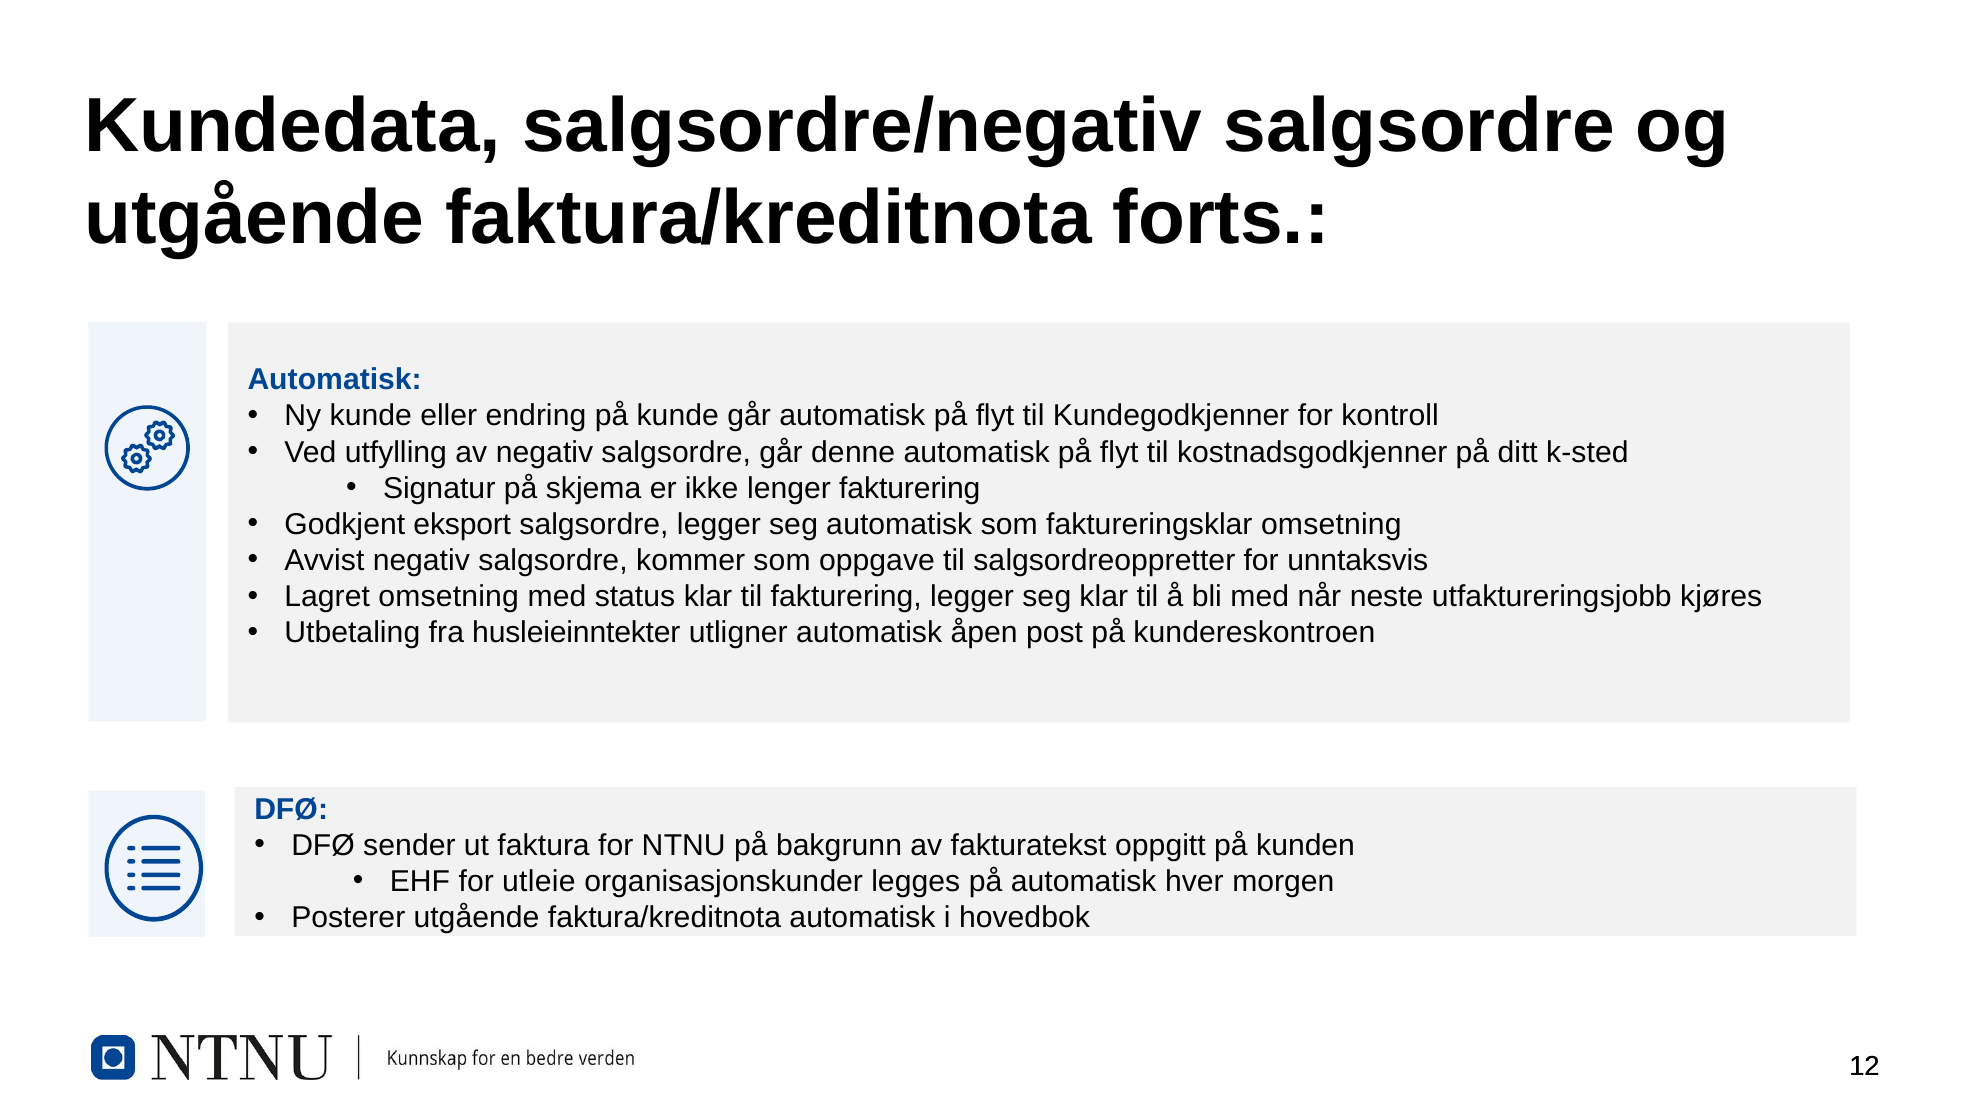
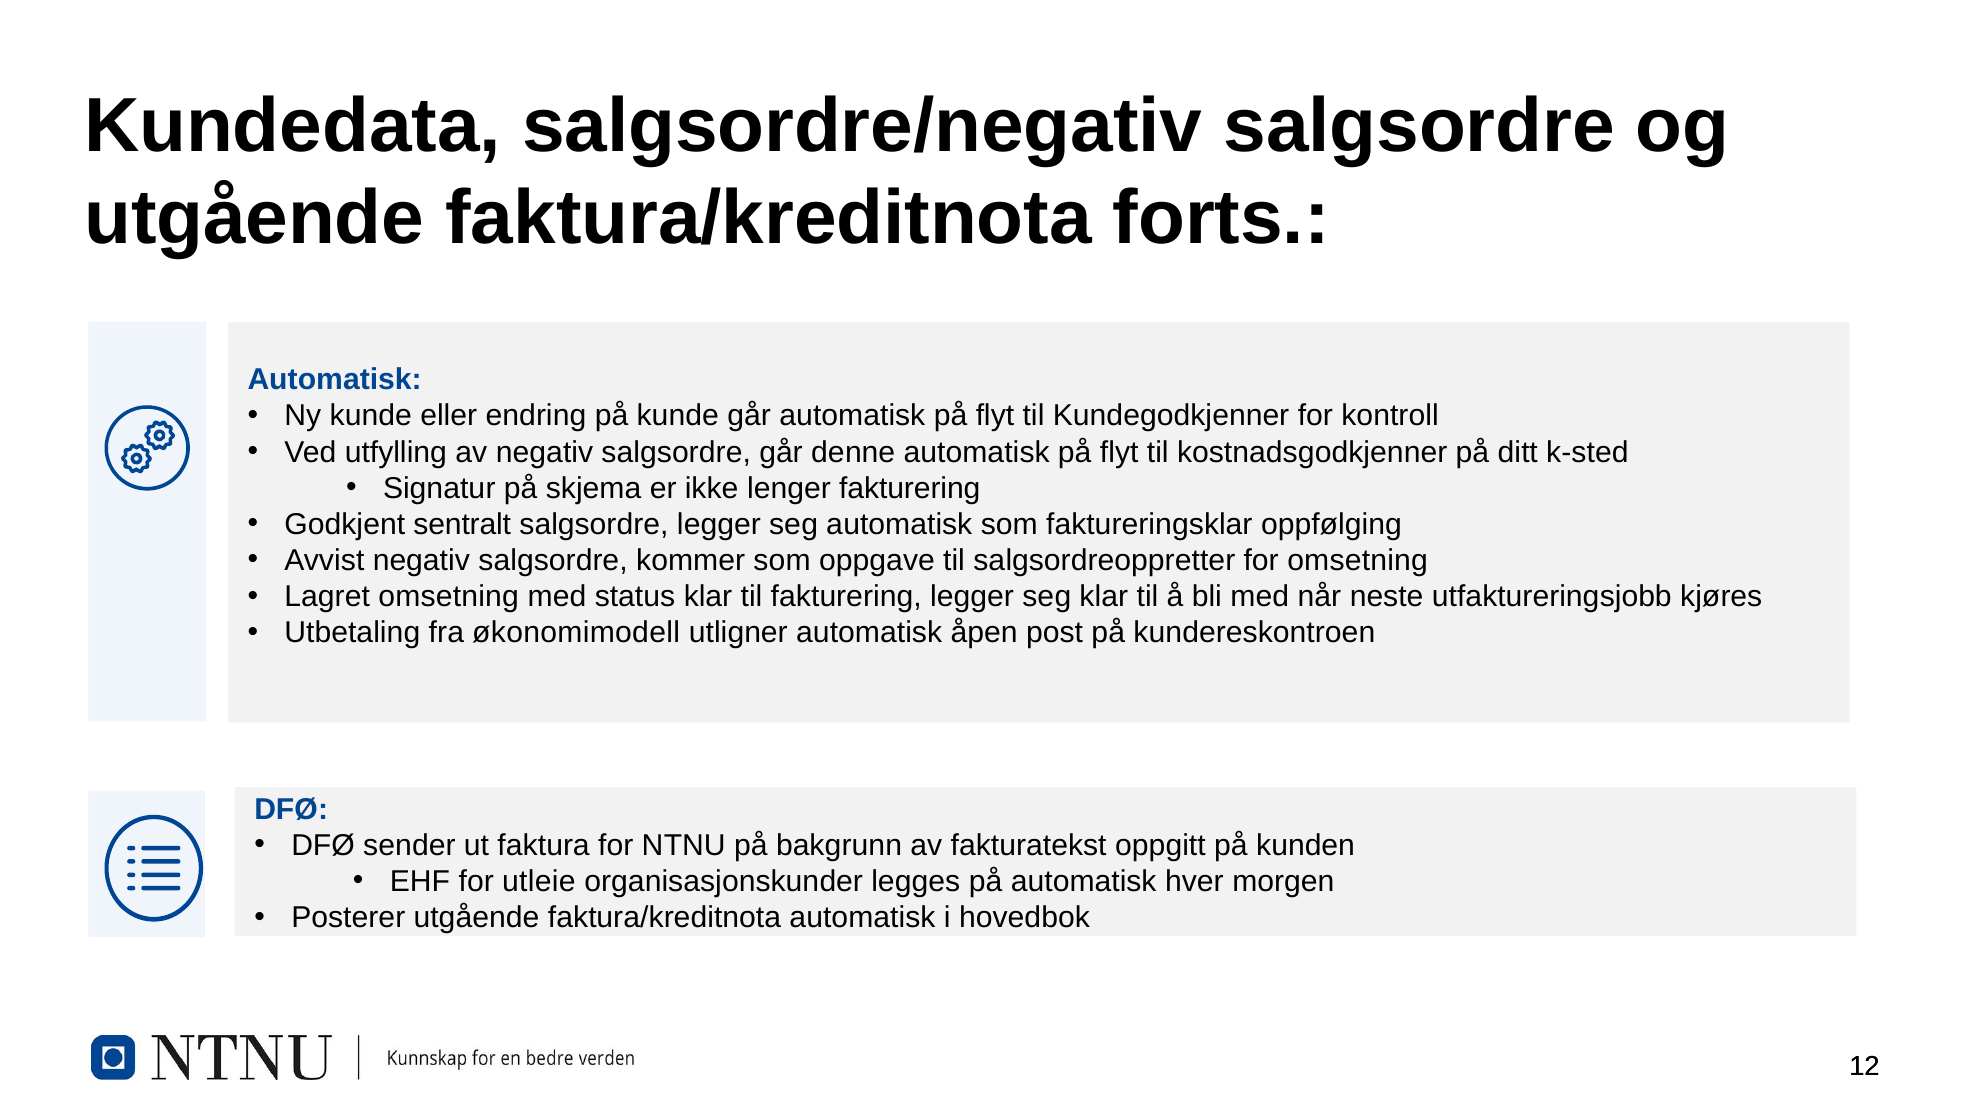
eksport: eksport -> sentralt (462, 525)
faktureringsklar omsetning: omsetning -> oppfølging (1331, 525)
for unntaksvis: unntaksvis -> omsetning (1358, 561)
husleieinntekter: husleieinntekter -> økonomimodell (576, 633)
